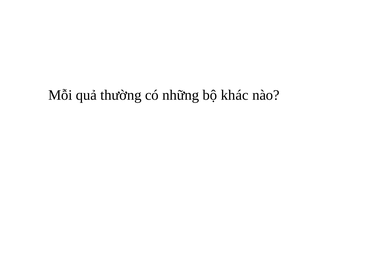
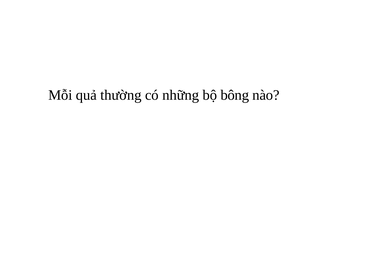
khác: khác -> bông (235, 95)
